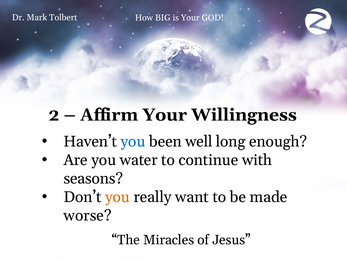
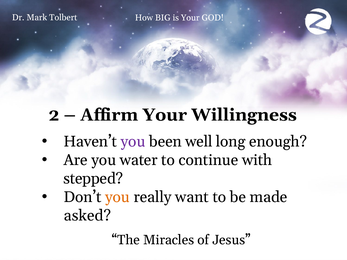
you colour: blue -> purple (133, 142)
seasons: seasons -> stepped (93, 179)
worse: worse -> asked (87, 216)
